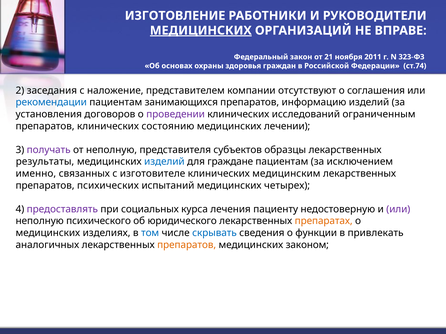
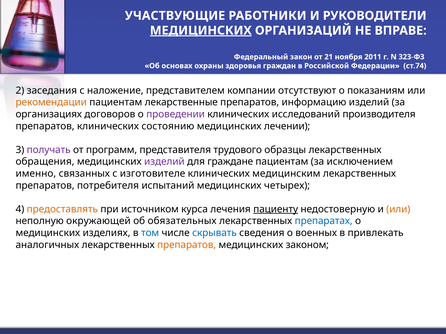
ИЗГОТОВЛЕНИЕ: ИЗГОТОВЛЕНИЕ -> УЧАСТВУЮЩИЕ (175, 16)
соглашения: соглашения -> показаниям (376, 91)
рекомендации colour: blue -> orange (51, 103)
занимающихся: занимающихся -> лекарственные (181, 103)
установления: установления -> организациях (49, 114)
ограниченным: ограниченным -> производителя (379, 114)
от неполную: неполную -> программ (112, 150)
субъектов: субъектов -> трудового (238, 150)
результаты: результаты -> обращения (45, 162)
изделий colour: blue -> purple (164, 162)
психических: психических -> потребителя (108, 186)
предоставлять colour: purple -> orange (62, 210)
социальных: социальных -> источником (150, 210)
пациенту underline: none -> present (276, 210)
или colour: purple -> orange (398, 210)
психического: психического -> окружающей (98, 221)
юридического: юридического -> обязательных (182, 221)
препаратах colour: orange -> blue (324, 221)
функции: функции -> военных (316, 233)
